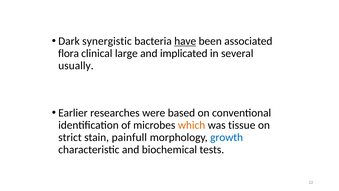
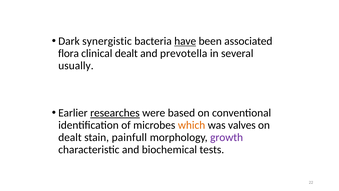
clinical large: large -> dealt (126, 53)
implicated: implicated -> prevotella (184, 53)
researches underline: none -> present (115, 113)
tissue: tissue -> valves (242, 125)
strict: strict -> dealt (70, 137)
growth colour: blue -> purple (227, 137)
